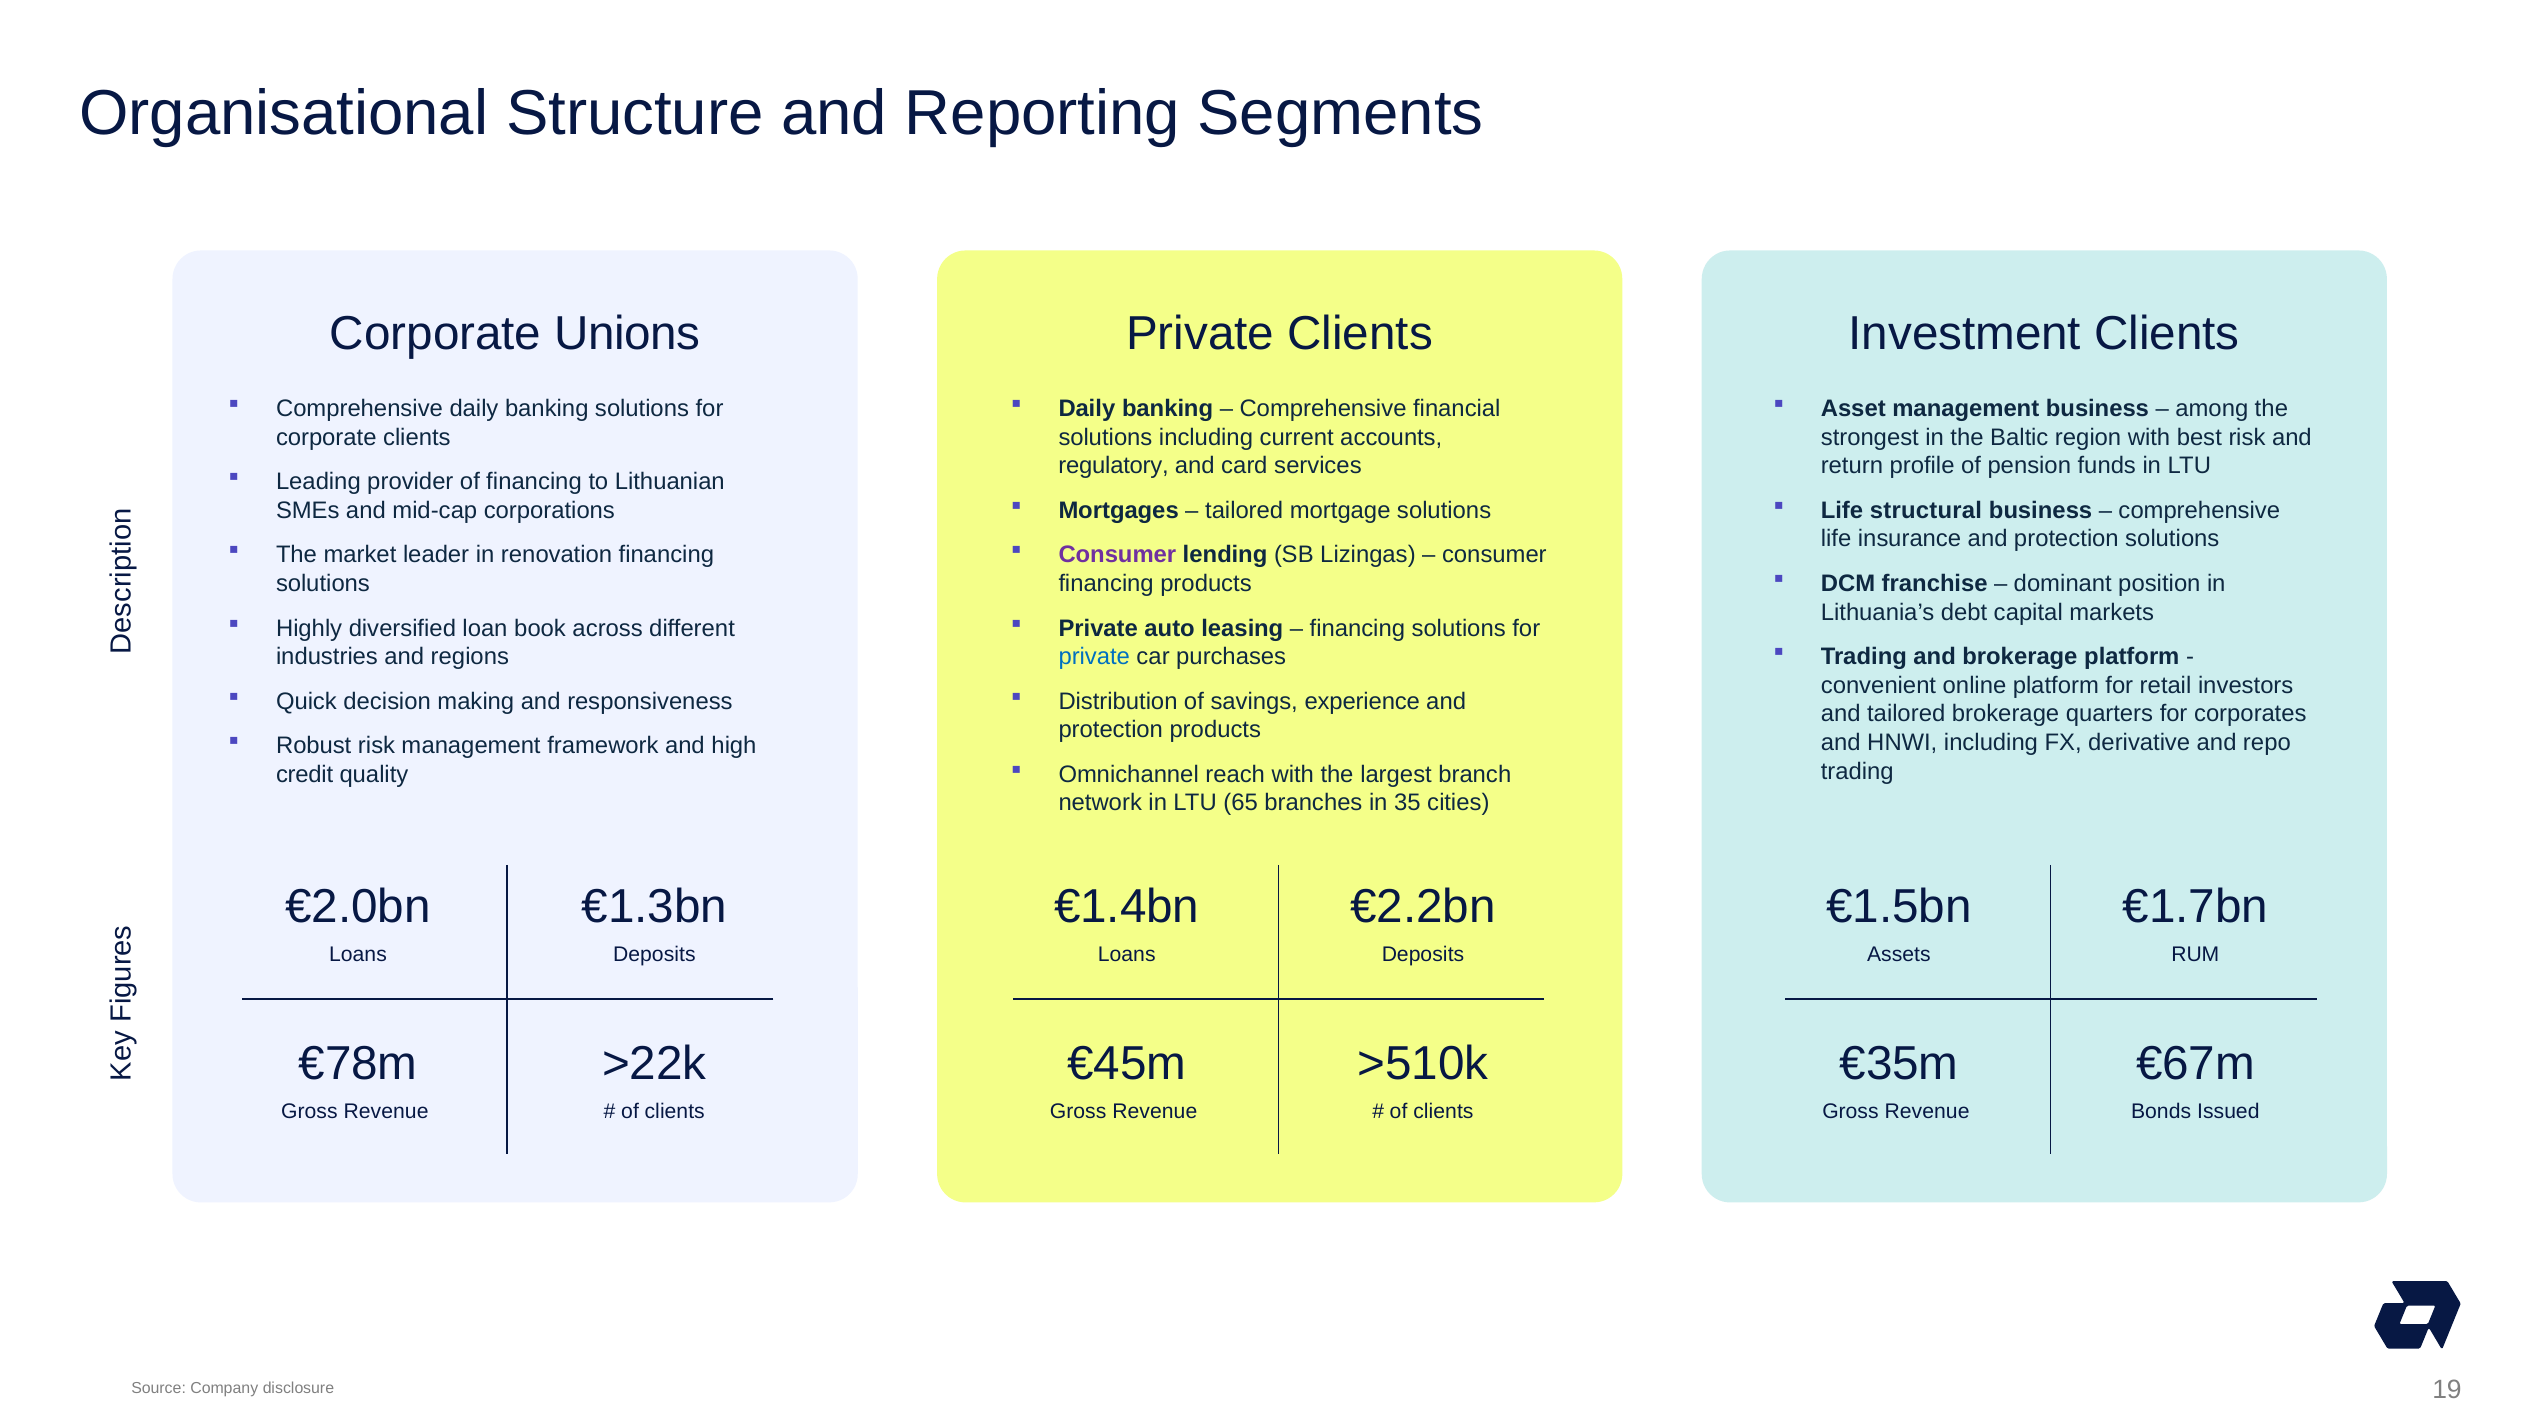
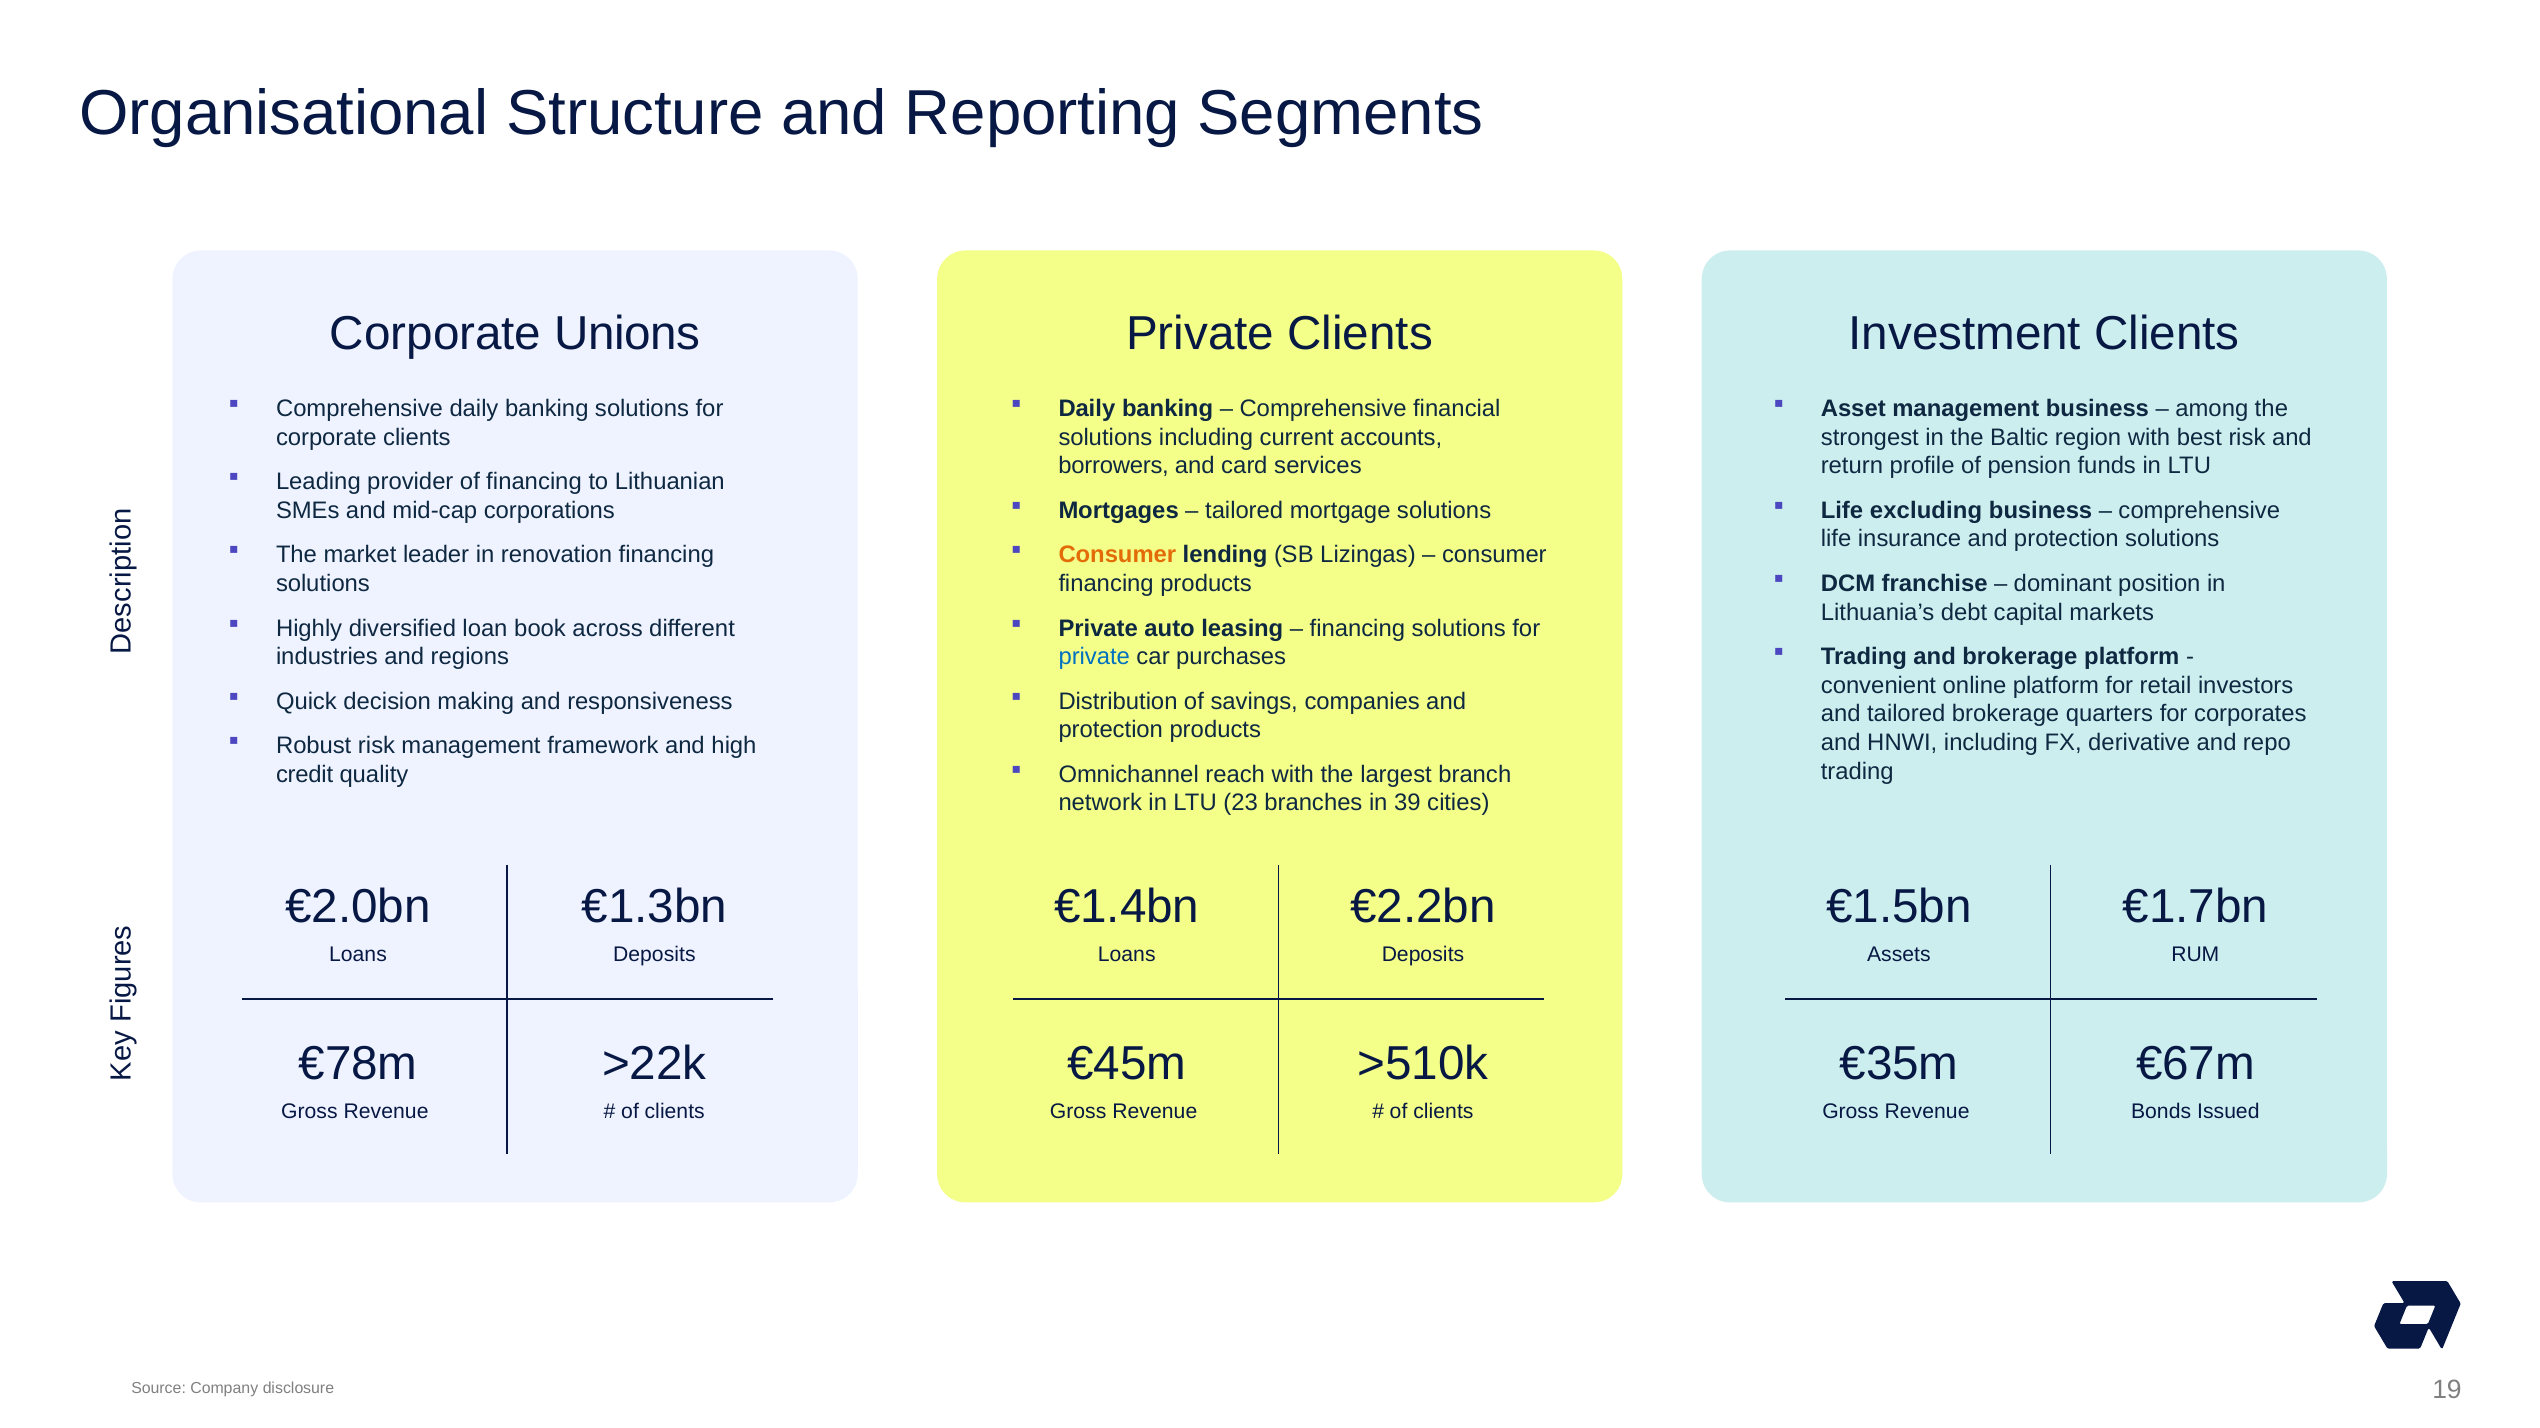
regulatory: regulatory -> borrowers (1114, 466)
structural: structural -> excluding (1926, 511)
Consumer colour: purple -> orange (1117, 555)
experience: experience -> companies (1362, 702)
65: 65 -> 23 (1241, 804)
35: 35 -> 39 (1407, 804)
